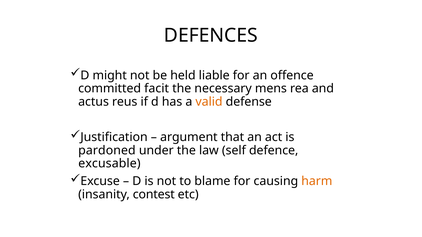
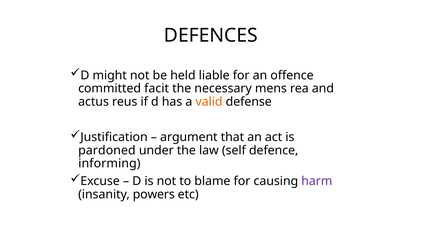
excusable: excusable -> informing (109, 164)
harm colour: orange -> purple (317, 182)
contest: contest -> powers (154, 195)
